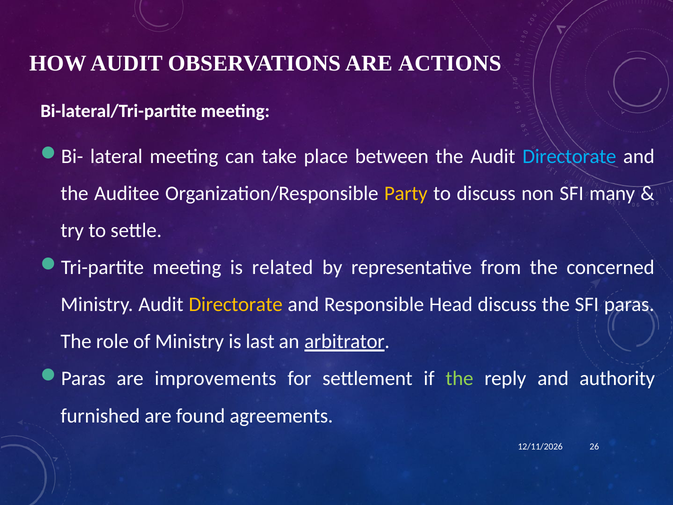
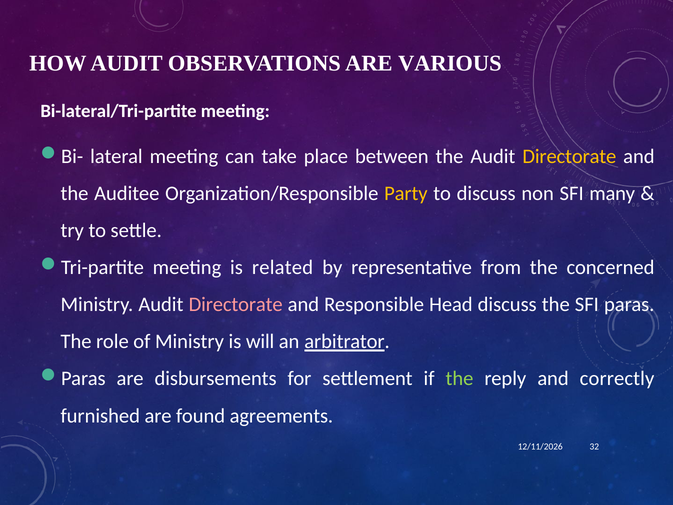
ACTIONS: ACTIONS -> VARIOUS (450, 63)
Directorate colour: light blue -> yellow (569, 157)
Directorate colour: yellow -> pink (236, 305)
last: last -> will (260, 342)
improvements: improvements -> disbursements (216, 379)
authority: authority -> correctly (617, 379)
26: 26 -> 32 (594, 447)
